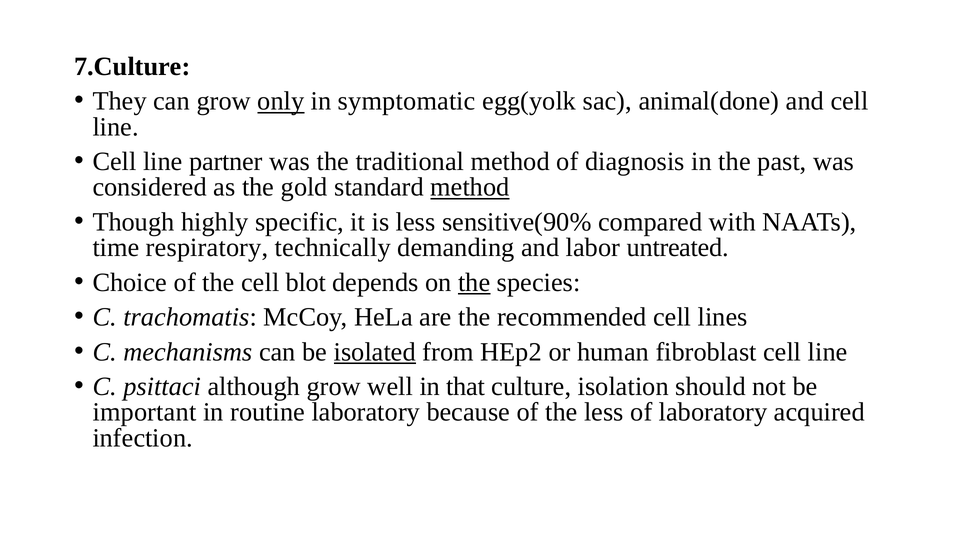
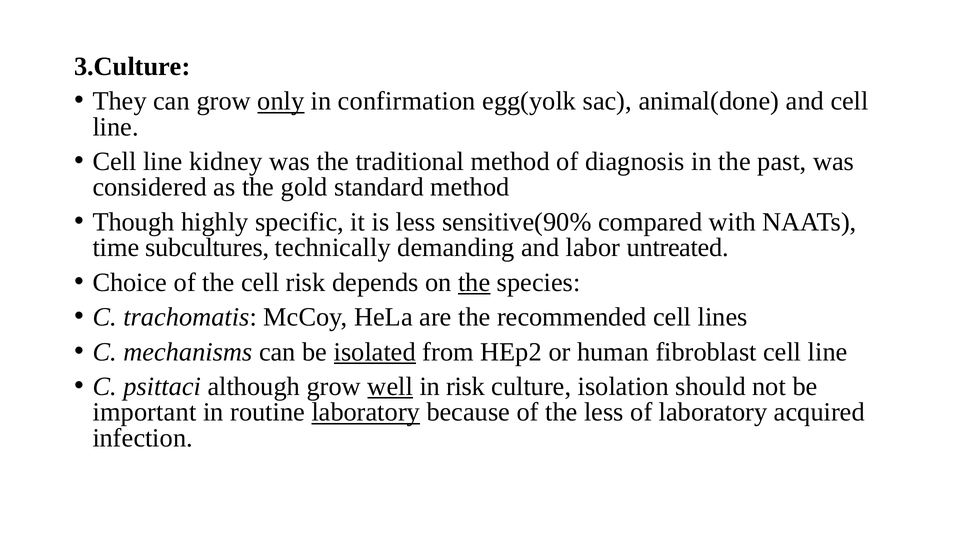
7.Culture: 7.Culture -> 3.Culture (132, 66)
symptomatic: symptomatic -> confirmation (407, 101)
partner: partner -> kidney (226, 162)
method underline: present -> none (470, 187)
respiratory: respiratory -> subcultures (207, 248)
cell blot: blot -> risk (306, 282)
well underline: none -> present (390, 387)
in that: that -> risk (466, 387)
laboratory underline: none -> present (366, 412)
